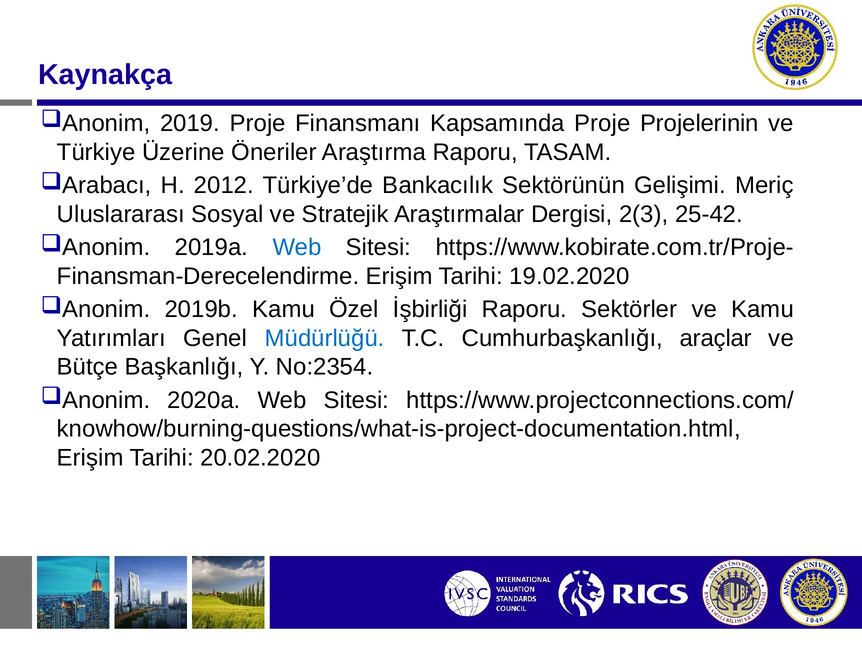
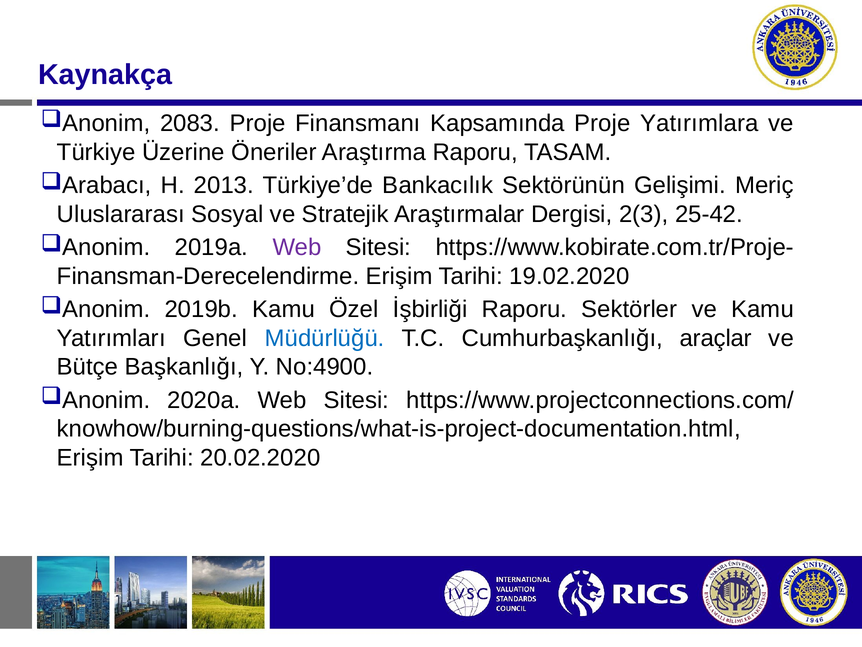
2019: 2019 -> 2083 (190, 123)
Projelerinin: Projelerinin -> Yatırımlara (699, 123)
2012: 2012 -> 2013 (224, 185)
Web colour: blue -> purple (297, 247)
No:2354: No:2354 -> No:4900 (325, 367)
